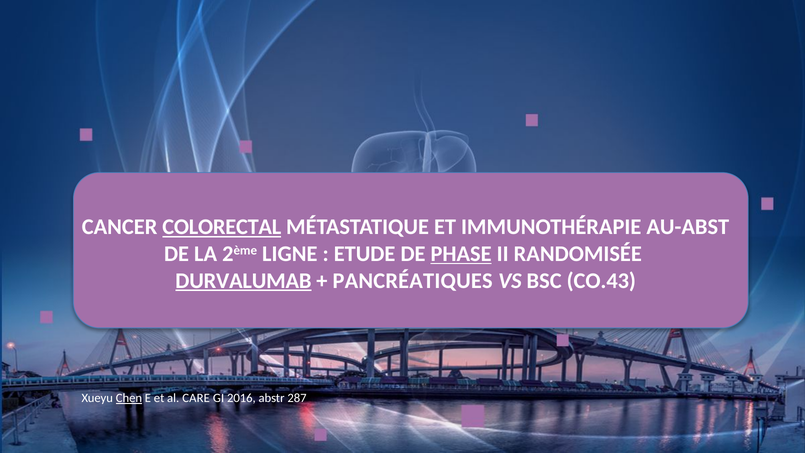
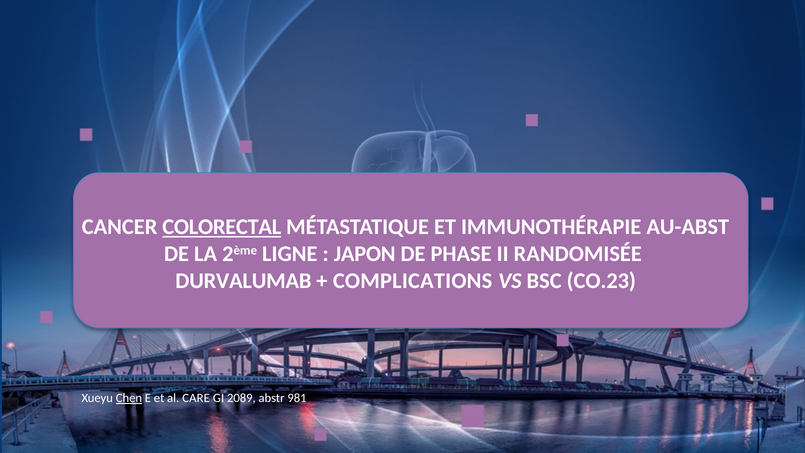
ETUDE: ETUDE -> JAPON (365, 254)
PHASE underline: present -> none (461, 254)
DURVALUMAB underline: present -> none (243, 281)
PANCRÉATIQUES: PANCRÉATIQUES -> COMPLICATIONS (413, 281)
CO.43: CO.43 -> CO.23 (601, 281)
2016: 2016 -> 2089 (241, 398)
287: 287 -> 981 (297, 398)
